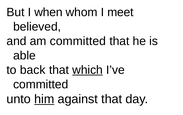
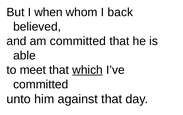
meet: meet -> back (120, 12)
back: back -> meet (33, 70)
him underline: present -> none (44, 99)
